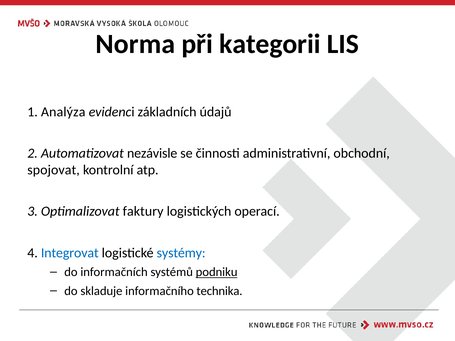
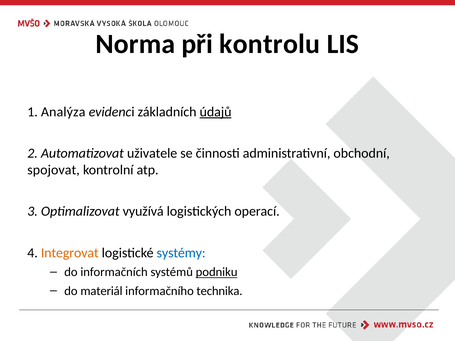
kategorii: kategorii -> kontrolu (270, 44)
údajů underline: none -> present (216, 112)
nezávisle: nezávisle -> uživatele (152, 153)
faktury: faktury -> využívá (143, 212)
Integrovat colour: blue -> orange (70, 253)
skladuje: skladuje -> materiál (101, 291)
